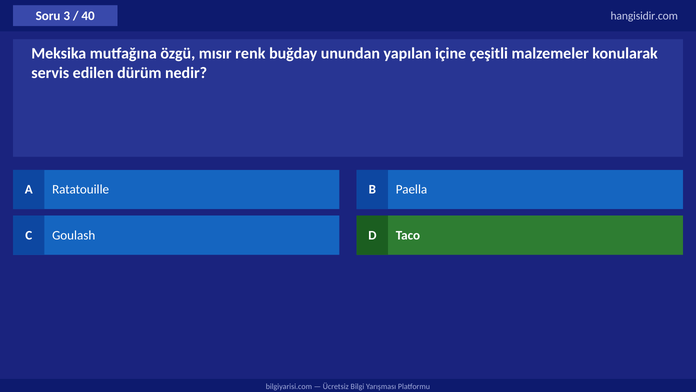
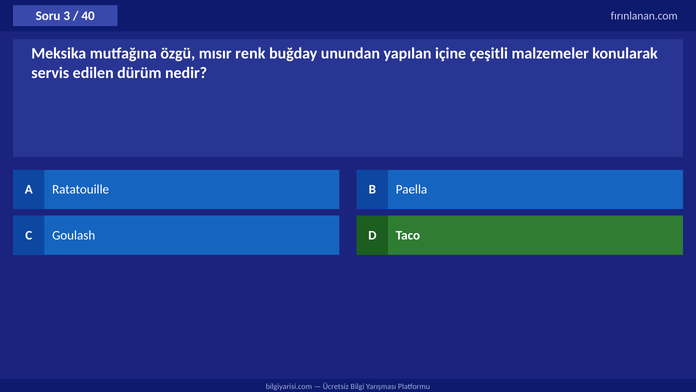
hangisidir.com: hangisidir.com -> fırınlanan.com (644, 16)
